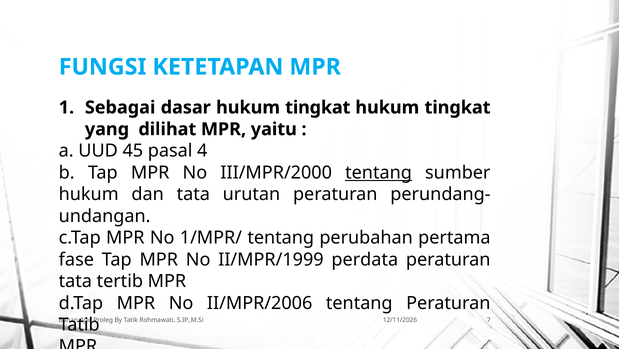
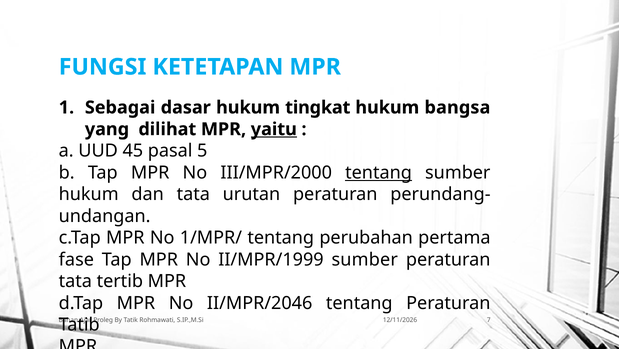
tingkat: tingkat -> bangsa (457, 107)
yaitu underline: none -> present (274, 129)
4: 4 -> 5 (202, 151)
II/MPR/1999 perdata: perdata -> sumber (365, 259)
II/MPR/2006: II/MPR/2006 -> II/MPR/2046 (260, 302)
